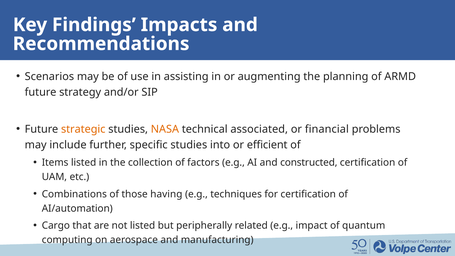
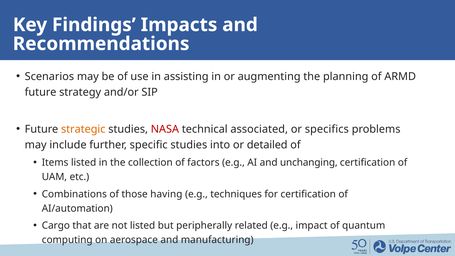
NASA colour: orange -> red (165, 129)
financial: financial -> specifics (327, 129)
efficient: efficient -> detailed (267, 145)
constructed: constructed -> unchanging (309, 163)
